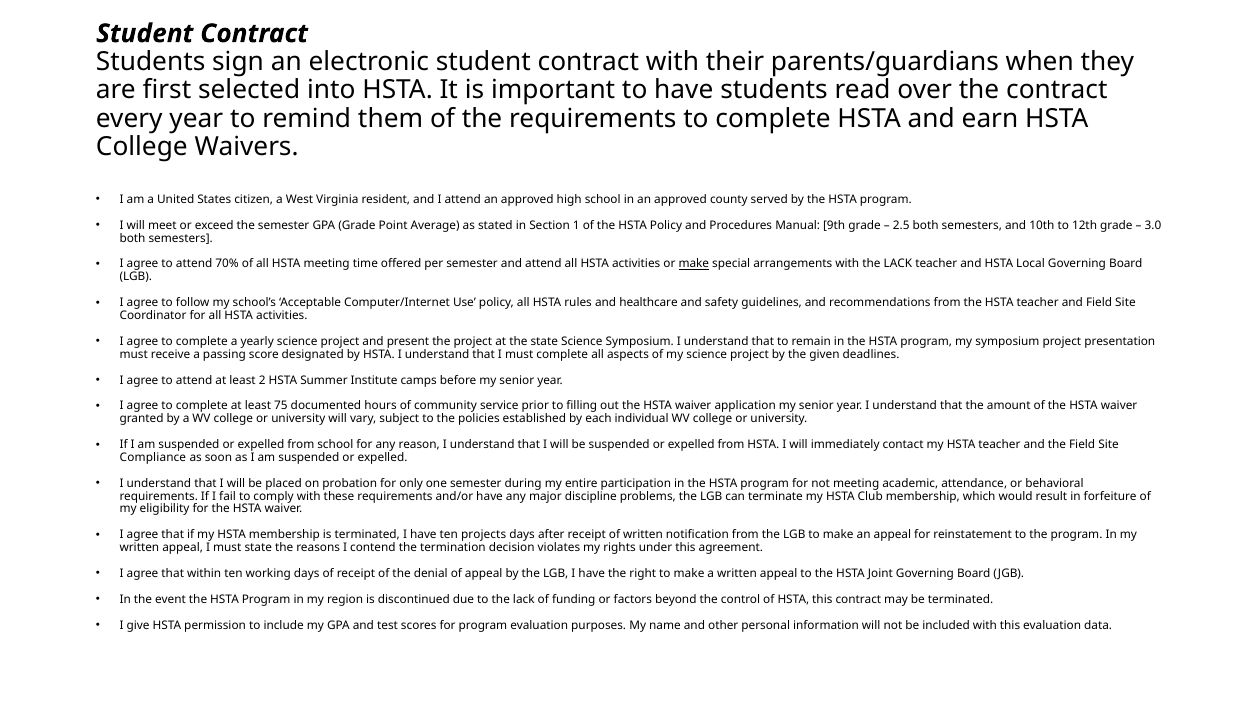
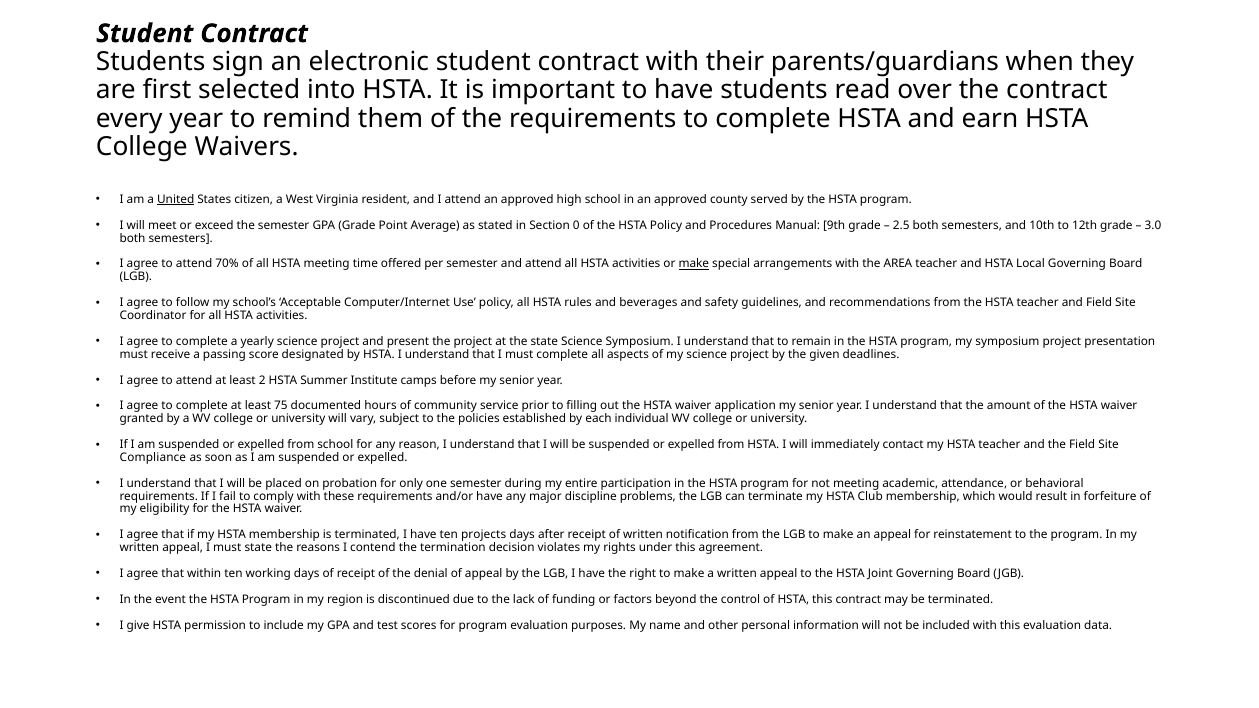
United underline: none -> present (176, 200)
1: 1 -> 0 (576, 225)
with the LACK: LACK -> AREA (898, 264)
healthcare: healthcare -> beverages (648, 303)
